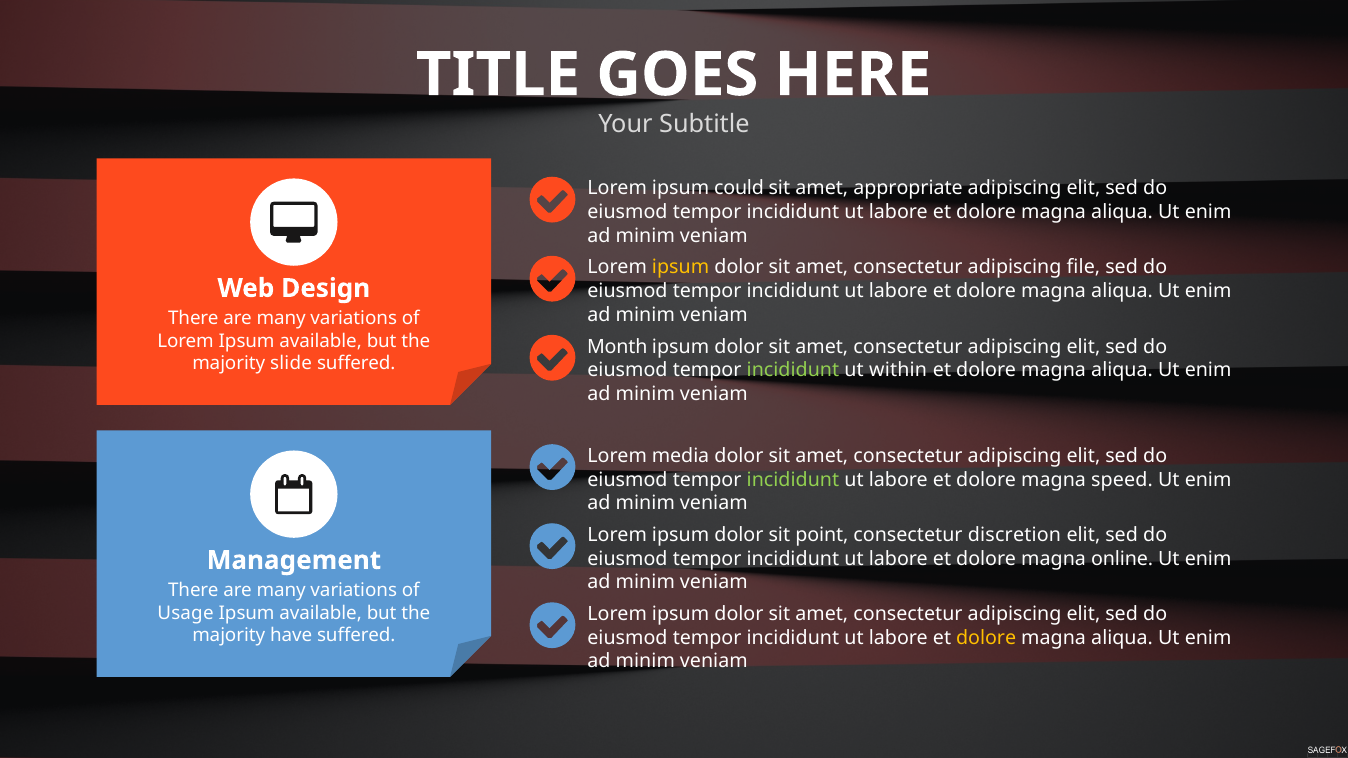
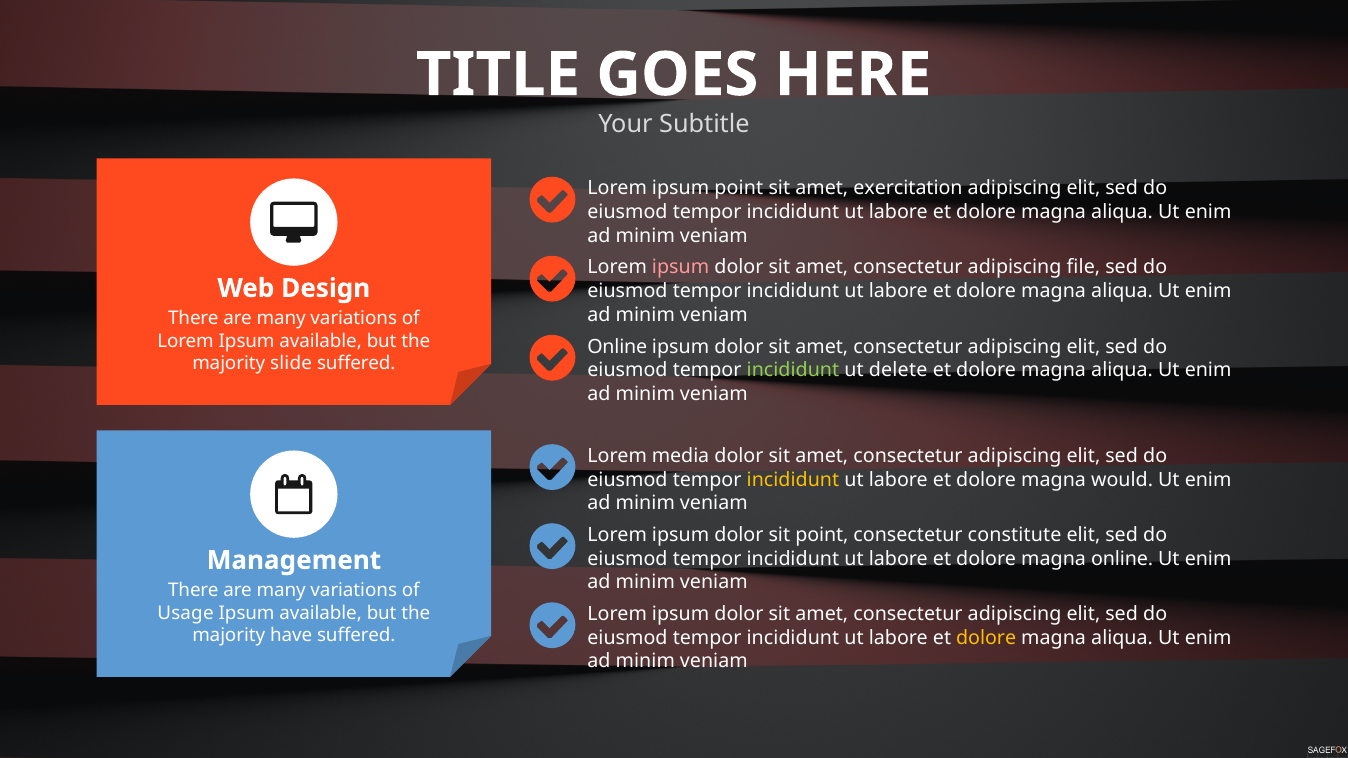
ipsum could: could -> point (739, 188)
appropriate: appropriate -> exercitation (908, 188)
ipsum colour: yellow -> pink (681, 268)
Month: Month -> Online (617, 347)
within: within -> delete (898, 370)
incididunt colour: light green -> yellow (793, 480)
speed: speed -> would (1122, 480)
discretion: discretion -> constitute (1015, 535)
